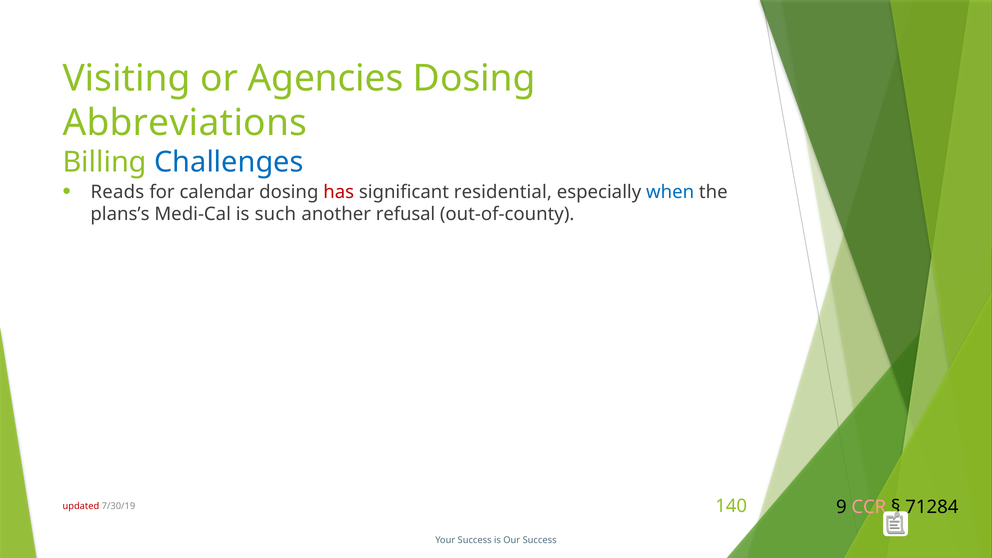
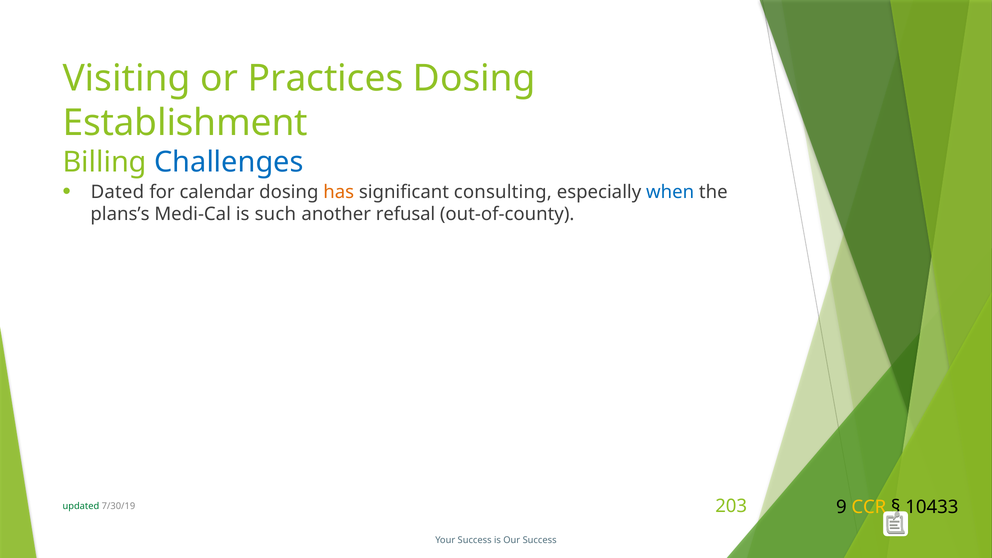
Agencies: Agencies -> Practices (326, 78)
Abbreviations: Abbreviations -> Establishment (185, 123)
Reads: Reads -> Dated (117, 192)
has colour: red -> orange (339, 192)
residential: residential -> consulting (503, 192)
CCR colour: pink -> yellow (869, 507)
71284: 71284 -> 10433 (932, 507)
updated colour: red -> green (81, 506)
140: 140 -> 203 (731, 506)
